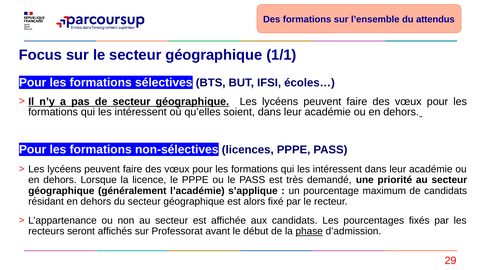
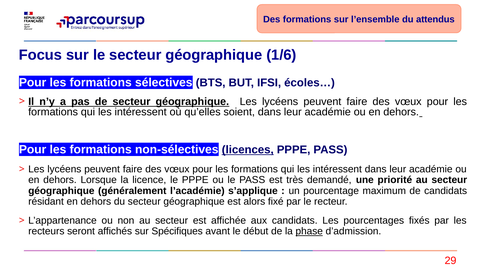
1/1: 1/1 -> 1/6 (281, 55)
licences underline: none -> present (248, 150)
Professorat: Professorat -> Spécifiques (177, 232)
